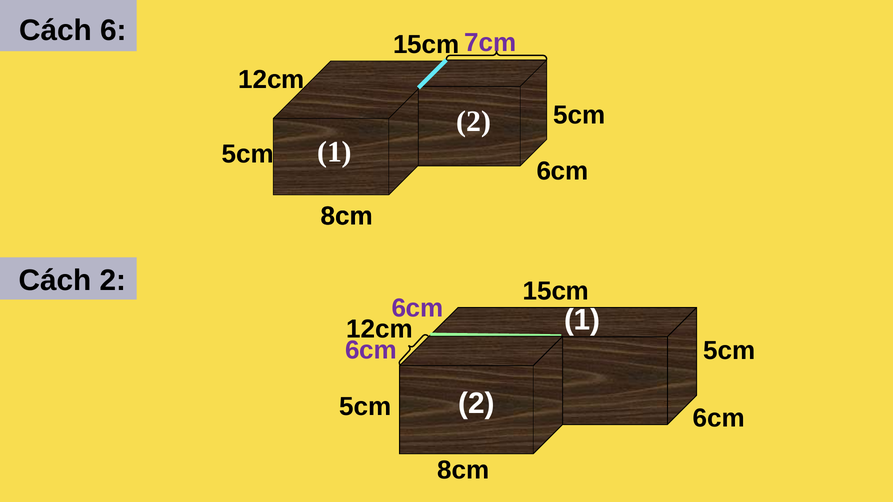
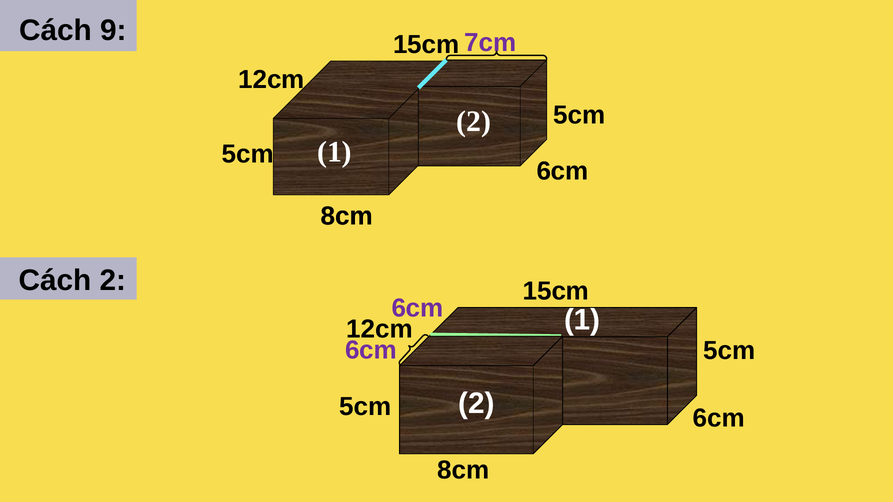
6: 6 -> 9 (113, 31)
